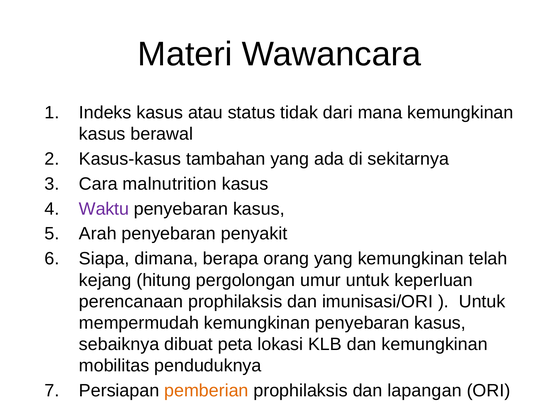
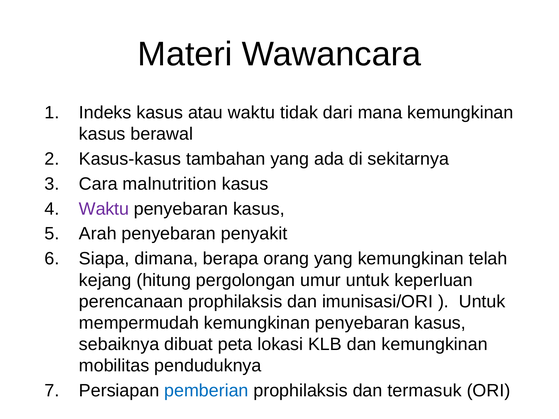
atau status: status -> waktu (251, 113)
pemberian colour: orange -> blue (206, 391)
lapangan: lapangan -> termasuk (425, 391)
